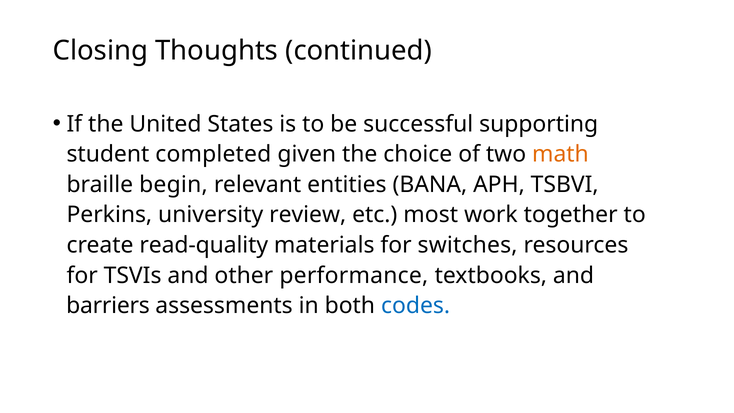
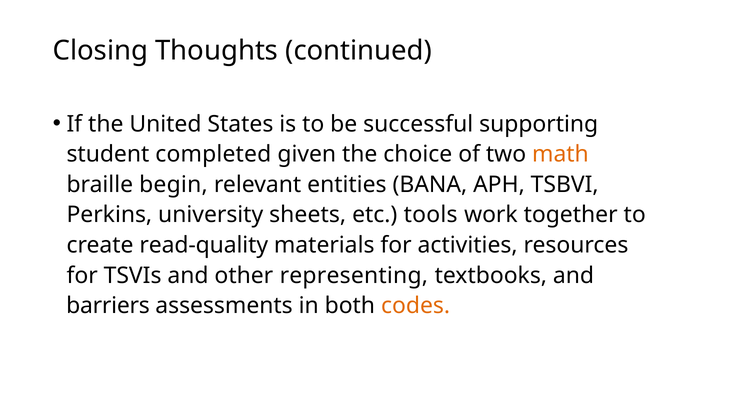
review: review -> sheets (308, 215)
most: most -> tools (431, 215)
switches: switches -> activities (468, 245)
performance: performance -> representing (354, 275)
codes colour: blue -> orange (416, 306)
